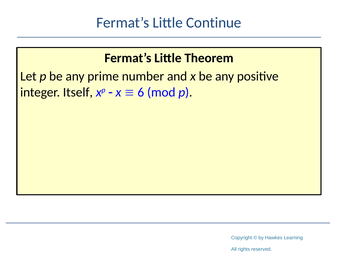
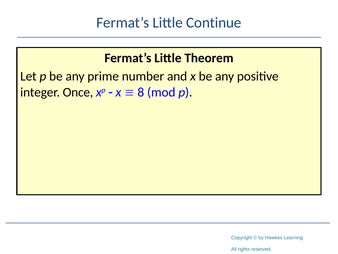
Itself: Itself -> Once (78, 92)
6: 6 -> 8 (141, 92)
